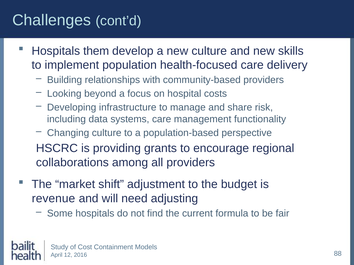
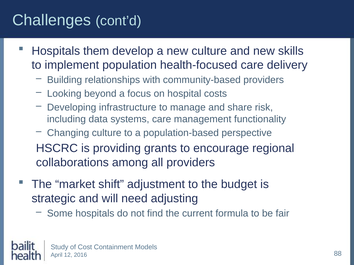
revenue: revenue -> strategic (54, 199)
